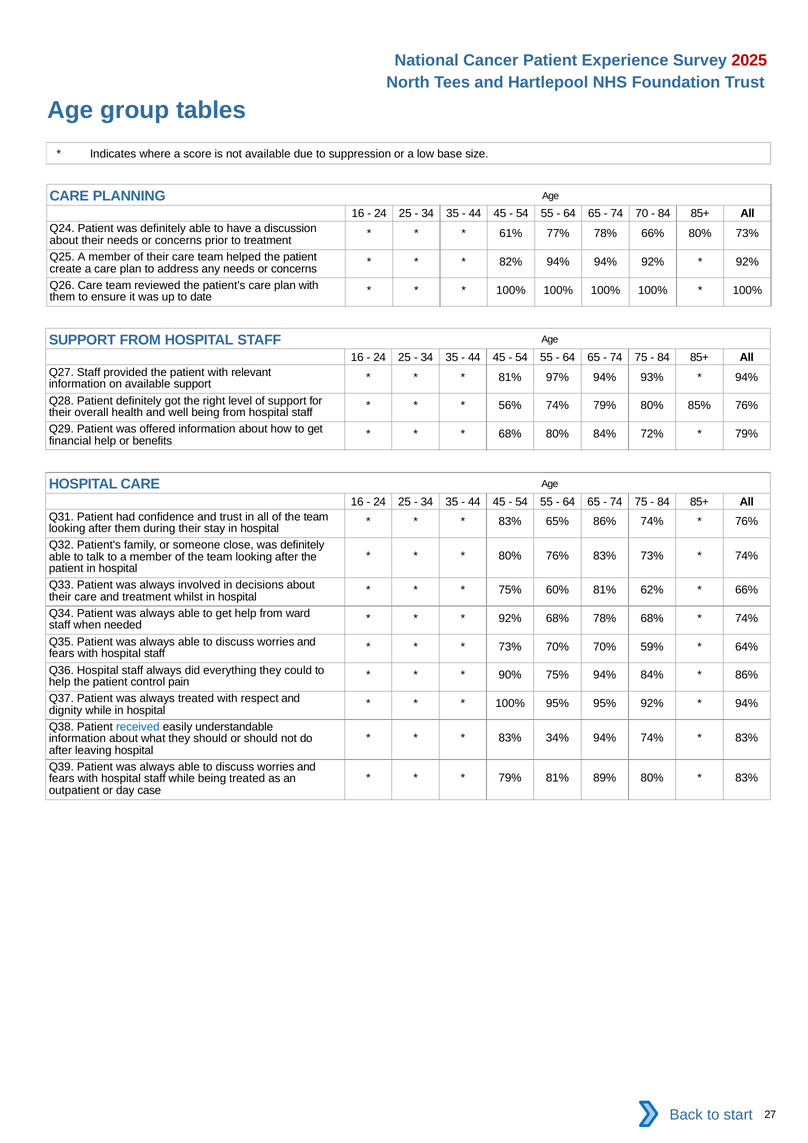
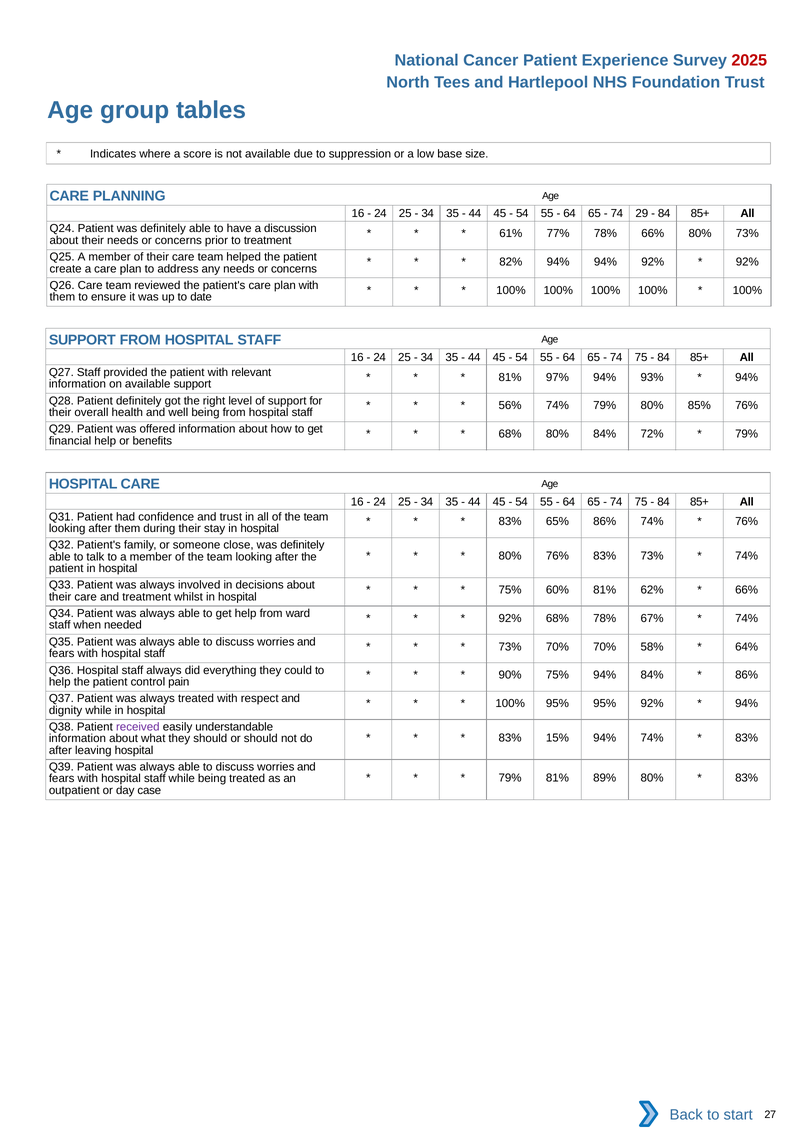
70: 70 -> 29 (642, 214)
78% 68%: 68% -> 67% (652, 619)
59%: 59% -> 58% (652, 647)
received colour: blue -> purple (138, 727)
34%: 34% -> 15% (557, 738)
